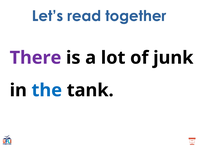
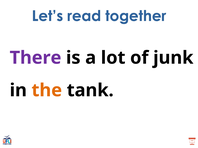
the colour: blue -> orange (47, 91)
